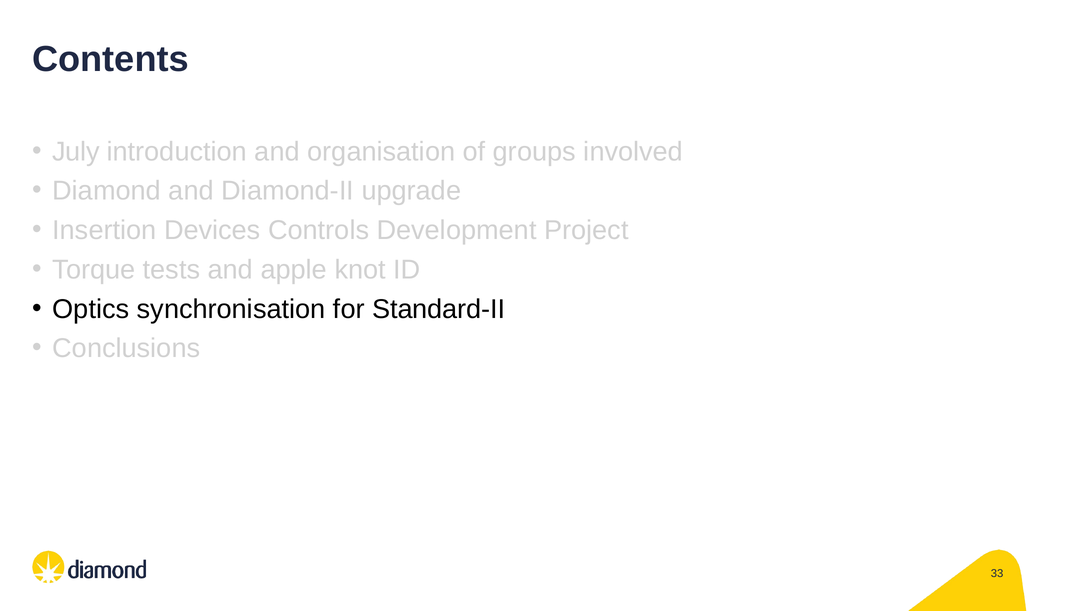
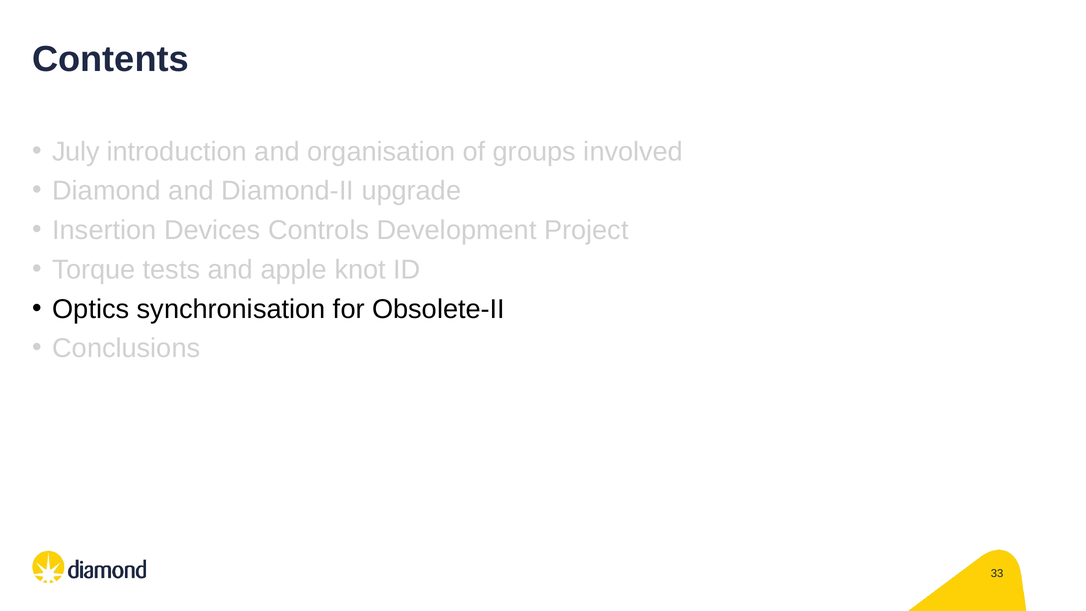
Standard-II: Standard-II -> Obsolete-II (439, 309)
